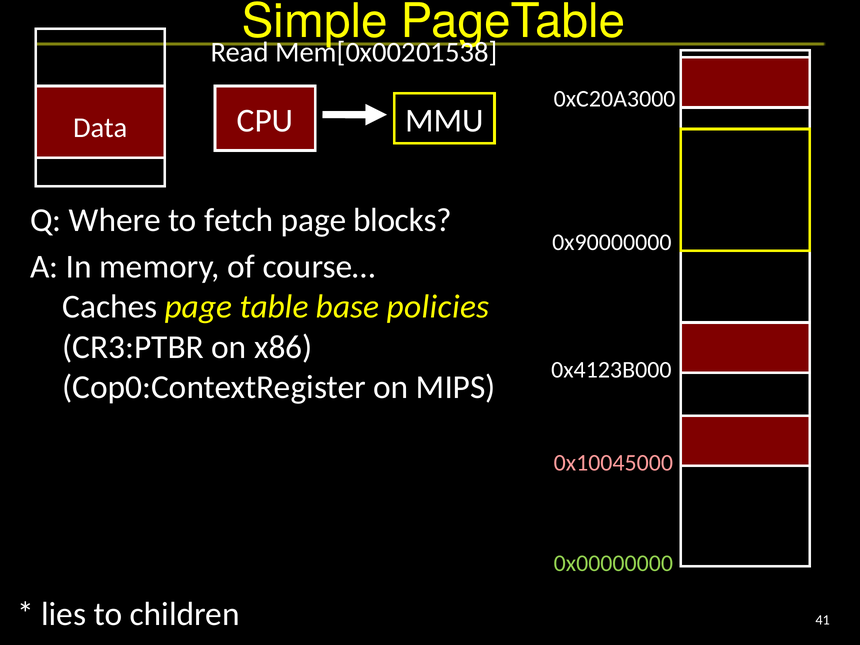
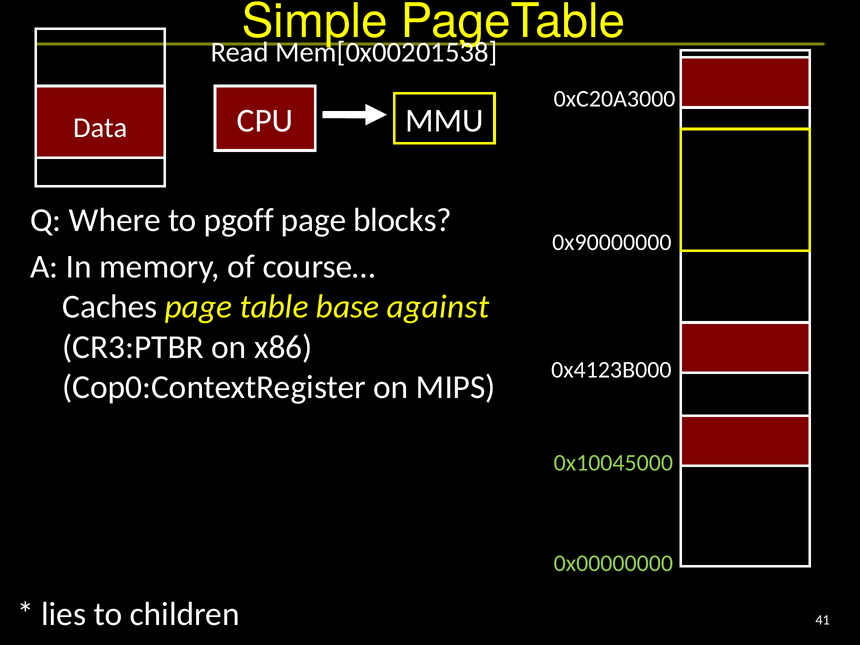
fetch: fetch -> pgoff (239, 220)
policies: policies -> against (438, 307)
0x10045000 colour: pink -> light green (613, 463)
